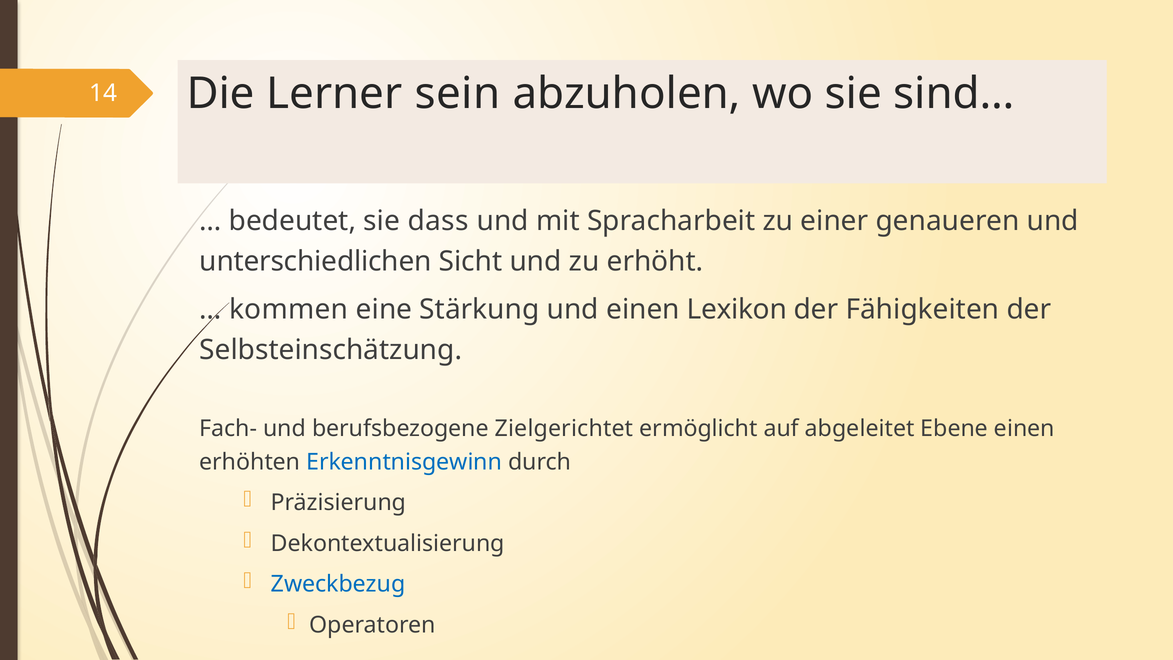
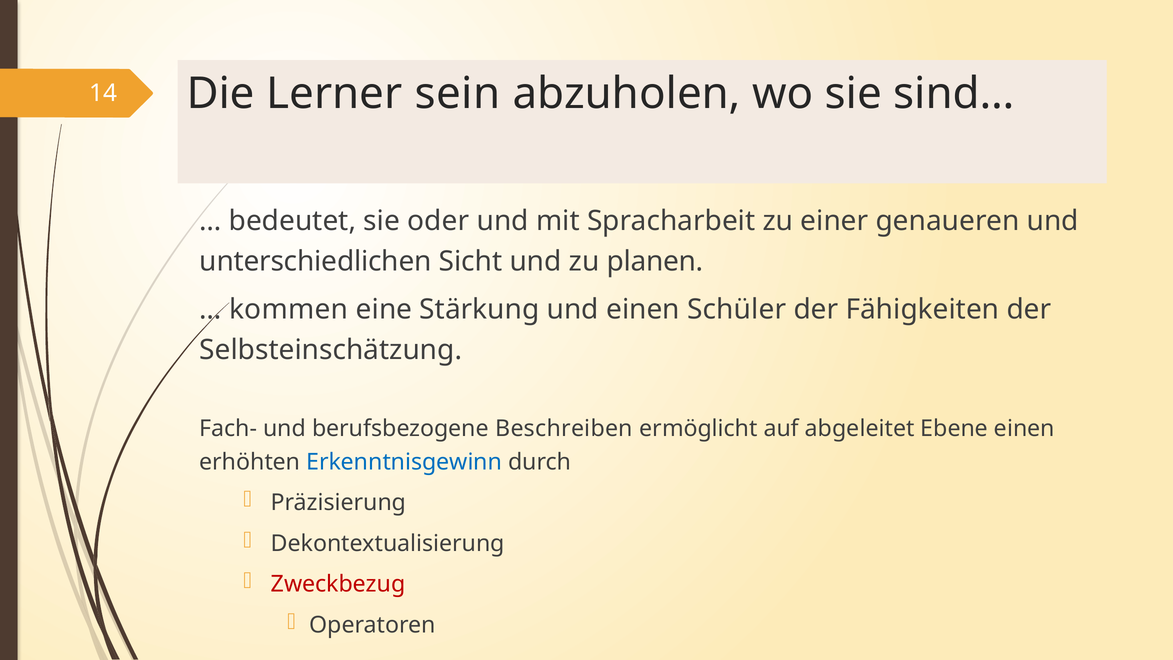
dass: dass -> oder (438, 221)
erhöht: erhöht -> planen (655, 262)
Lexikon: Lexikon -> Schüler (737, 309)
Zielgerichtet: Zielgerichtet -> Beschreiben (564, 429)
Zweckbezug colour: blue -> red (338, 584)
